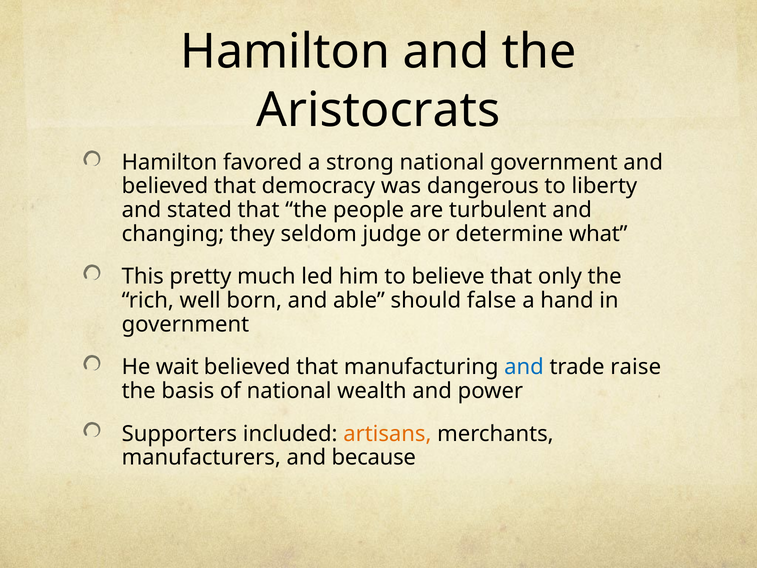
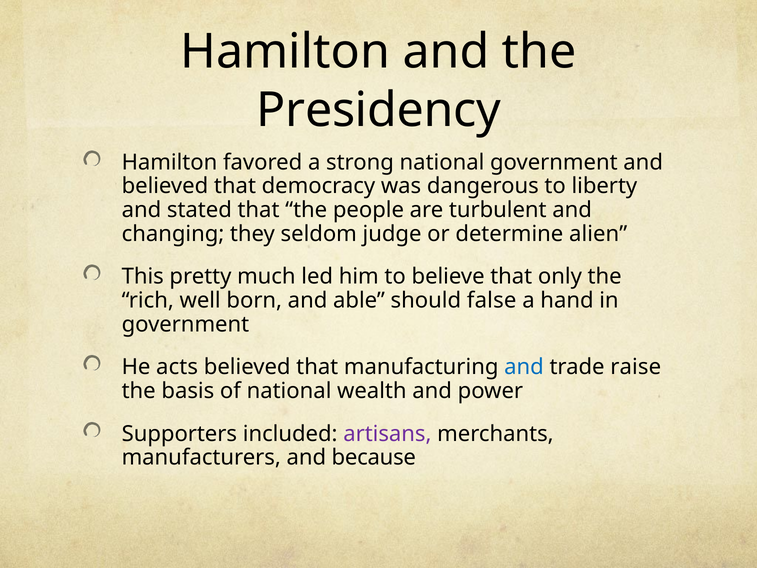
Aristocrats: Aristocrats -> Presidency (379, 110)
what: what -> alien (598, 234)
wait: wait -> acts (177, 367)
artisans colour: orange -> purple (387, 434)
